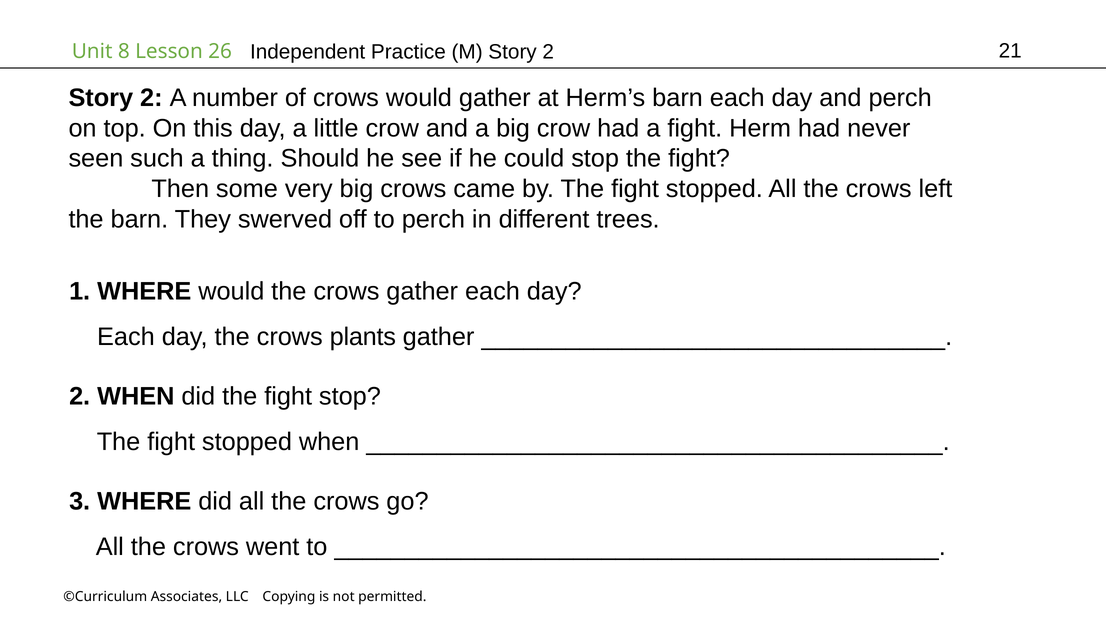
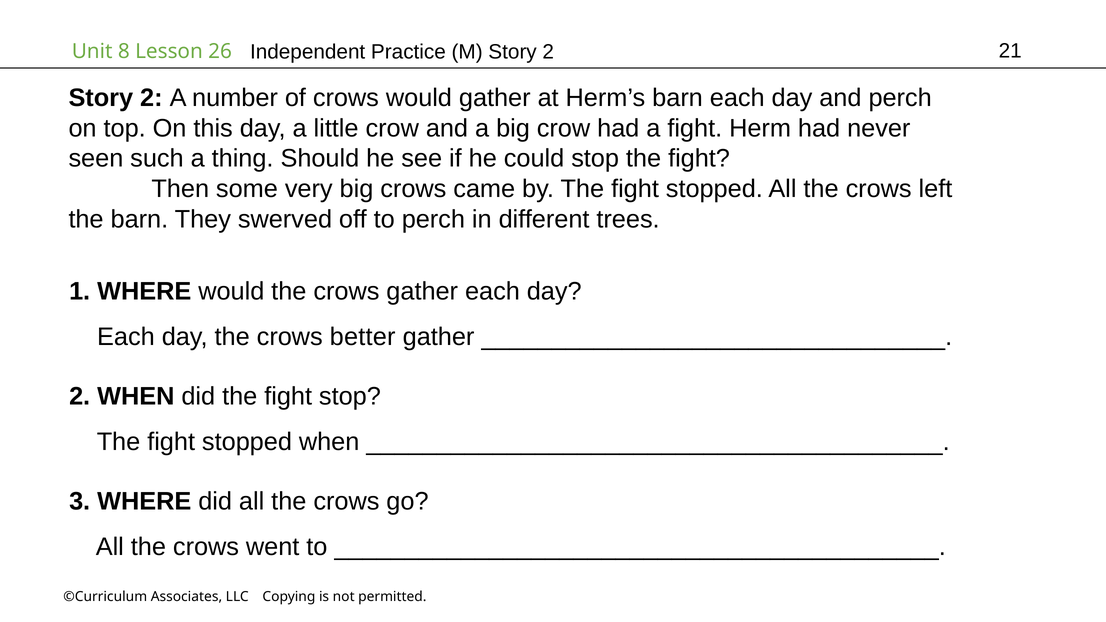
plants: plants -> better (363, 337)
